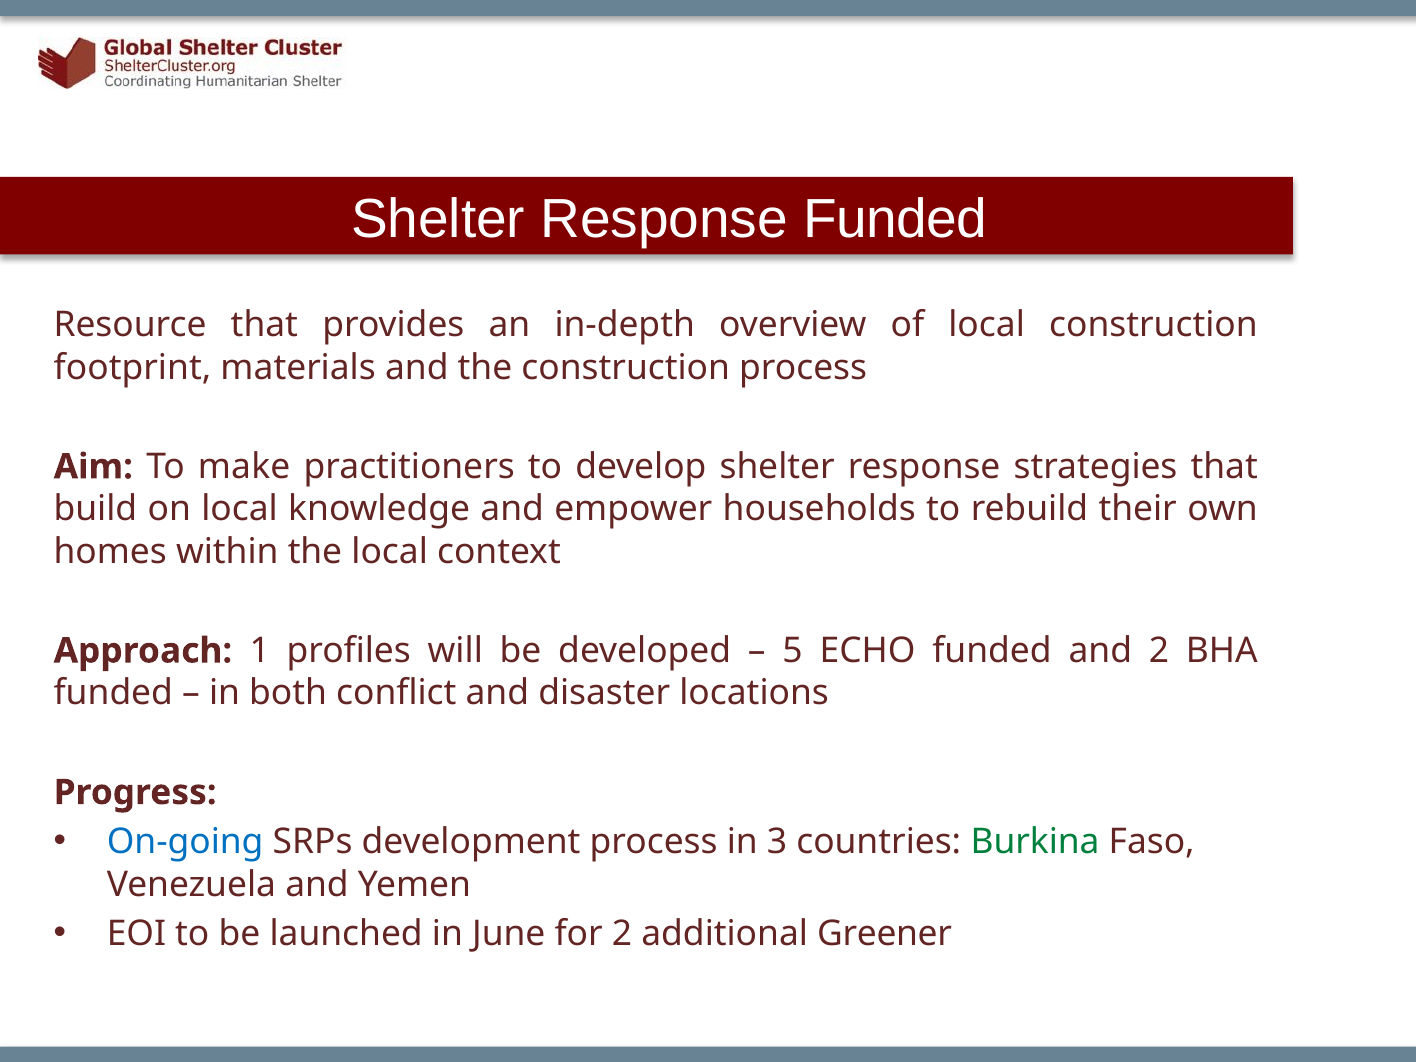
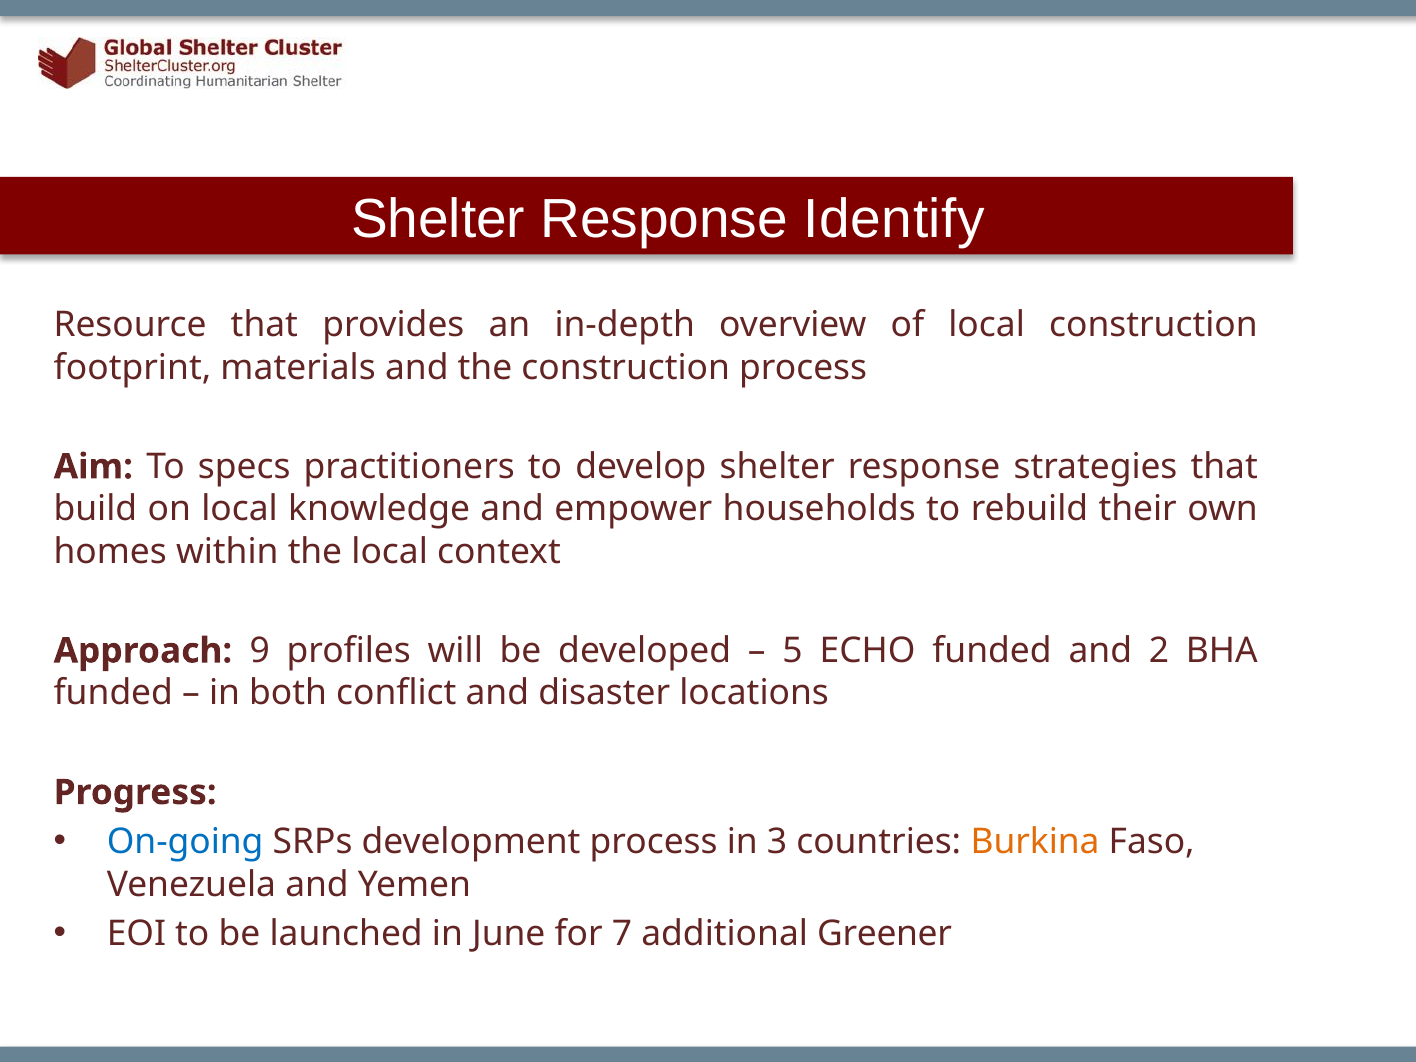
Response Funded: Funded -> Identify (894, 219)
make: make -> specs (244, 467)
1: 1 -> 9 (260, 651)
Burkina colour: green -> orange (1035, 842)
for 2: 2 -> 7 (622, 934)
